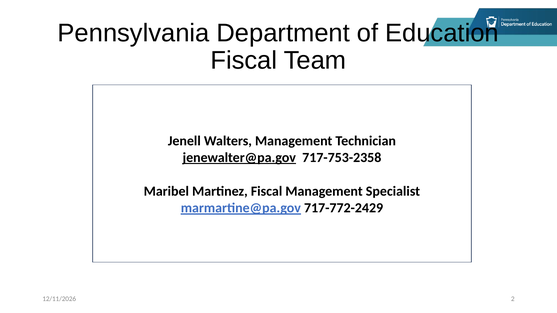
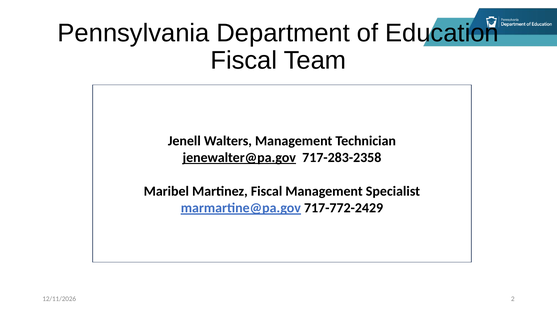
717-753-2358: 717-753-2358 -> 717-283-2358 (342, 158)
